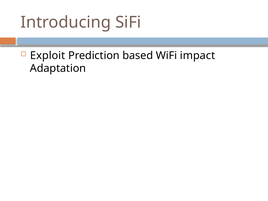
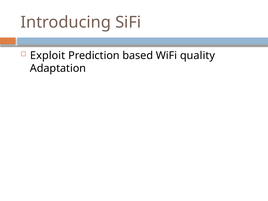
impact: impact -> quality (198, 55)
